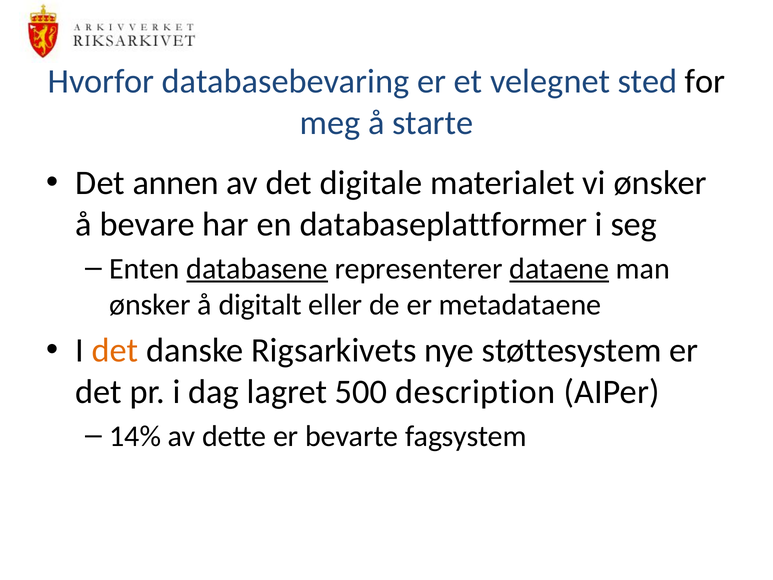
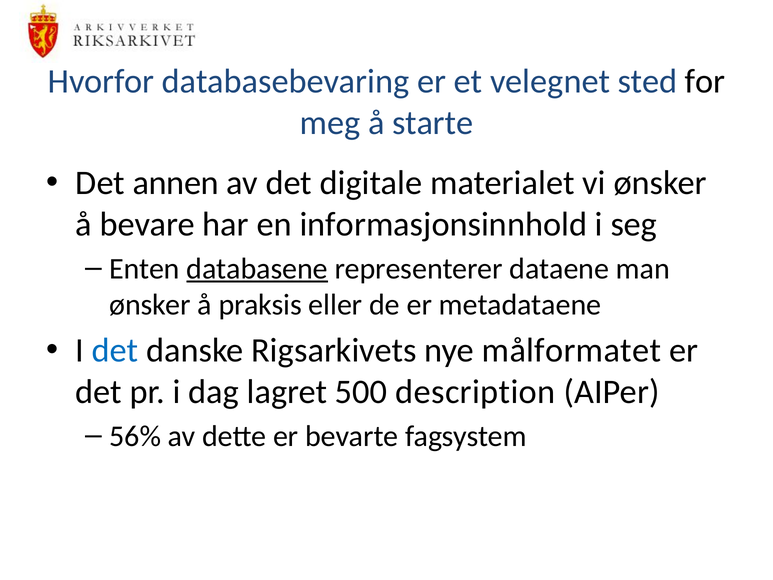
databaseplattformer: databaseplattformer -> informasjonsinnhold (443, 224)
dataene underline: present -> none (559, 268)
digitalt: digitalt -> praksis (260, 304)
det colour: orange -> blue (115, 350)
støttesystem: støttesystem -> målformatet (571, 350)
14%: 14% -> 56% (135, 436)
